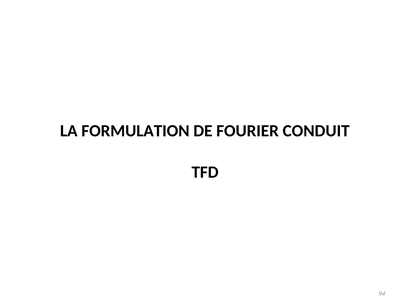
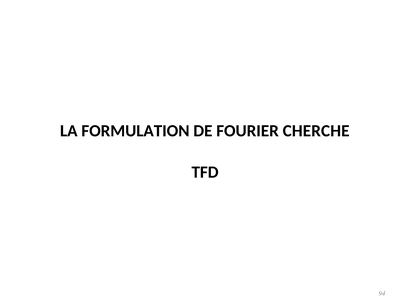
CONDUIT: CONDUIT -> CHERCHE (316, 131)
